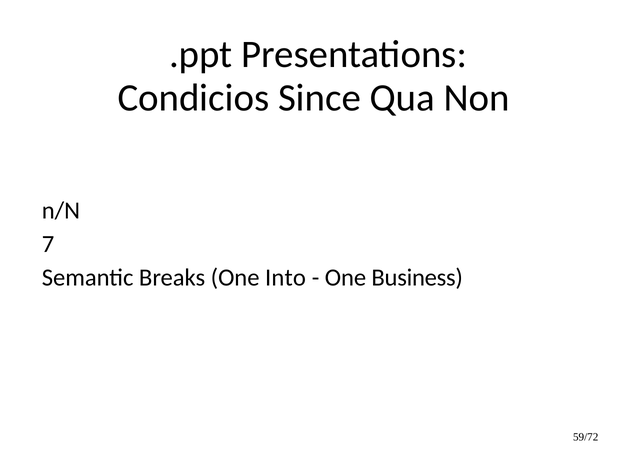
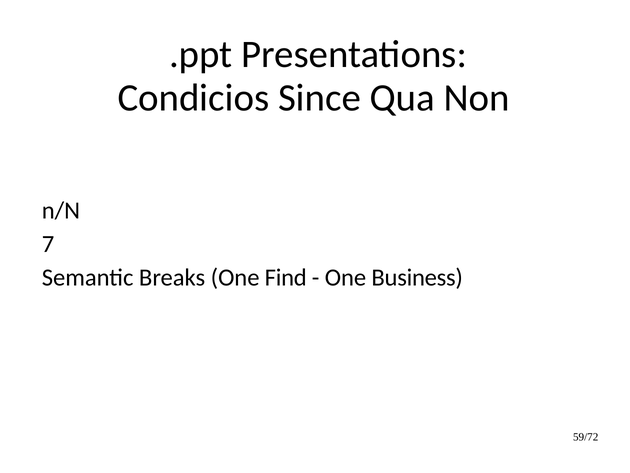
Into: Into -> Find (286, 277)
